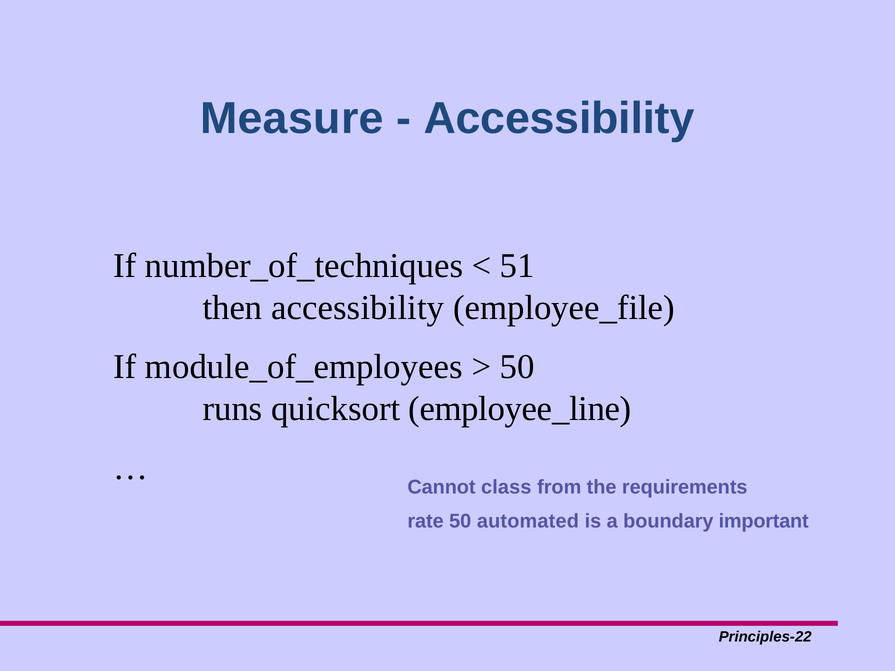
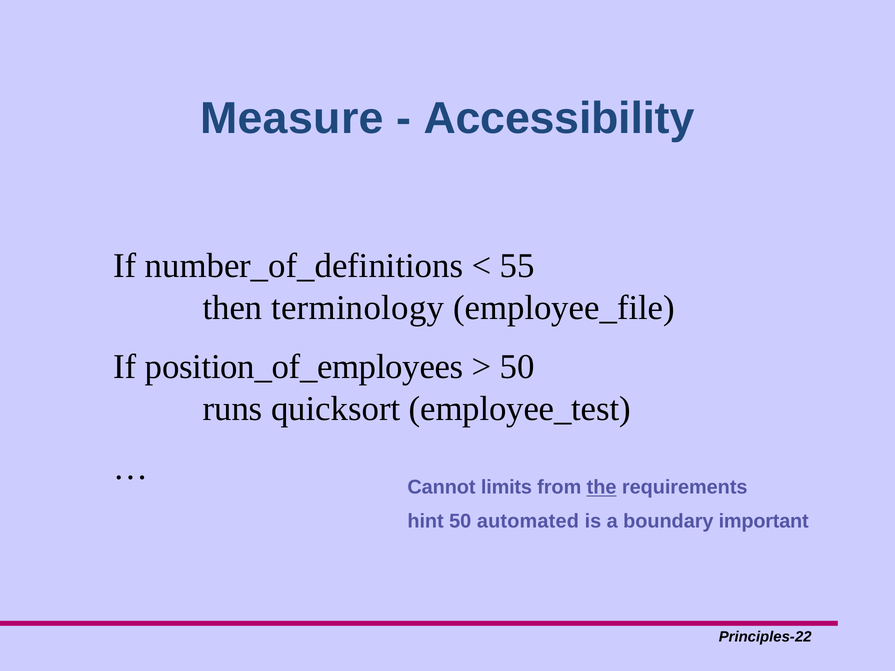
number_of_techniques: number_of_techniques -> number_of_definitions (304, 266)
51: 51 -> 55 (517, 266)
then accessibility: accessibility -> terminology (358, 308)
module_of_employees: module_of_employees -> position_of_employees (304, 367)
employee_line: employee_line -> employee_test (520, 409)
class: class -> limits (506, 488)
the underline: none -> present (602, 488)
rate: rate -> hint (426, 521)
